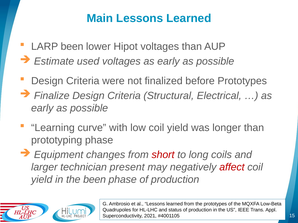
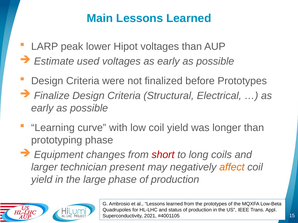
LARP been: been -> peak (72, 47)
affect colour: red -> orange (232, 168)
the been: been -> large (95, 180)
